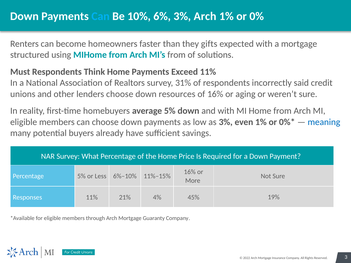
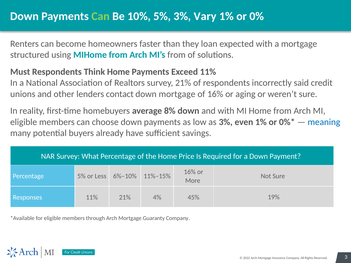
Can colour: light blue -> light green (100, 16)
10% 6%: 6% -> 5% (162, 16)
3% Arch: Arch -> Vary (205, 16)
gifts: gifts -> loan (209, 44)
survey 31%: 31% -> 21% (183, 83)
lenders choose: choose -> contact (120, 94)
down resources: resources -> mortgage (177, 94)
average 5%: 5% -> 8% (170, 111)
